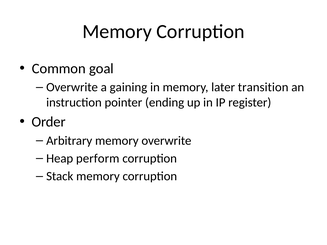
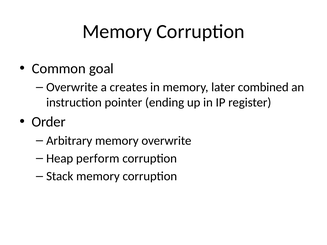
gaining: gaining -> creates (128, 87)
transition: transition -> combined (263, 87)
